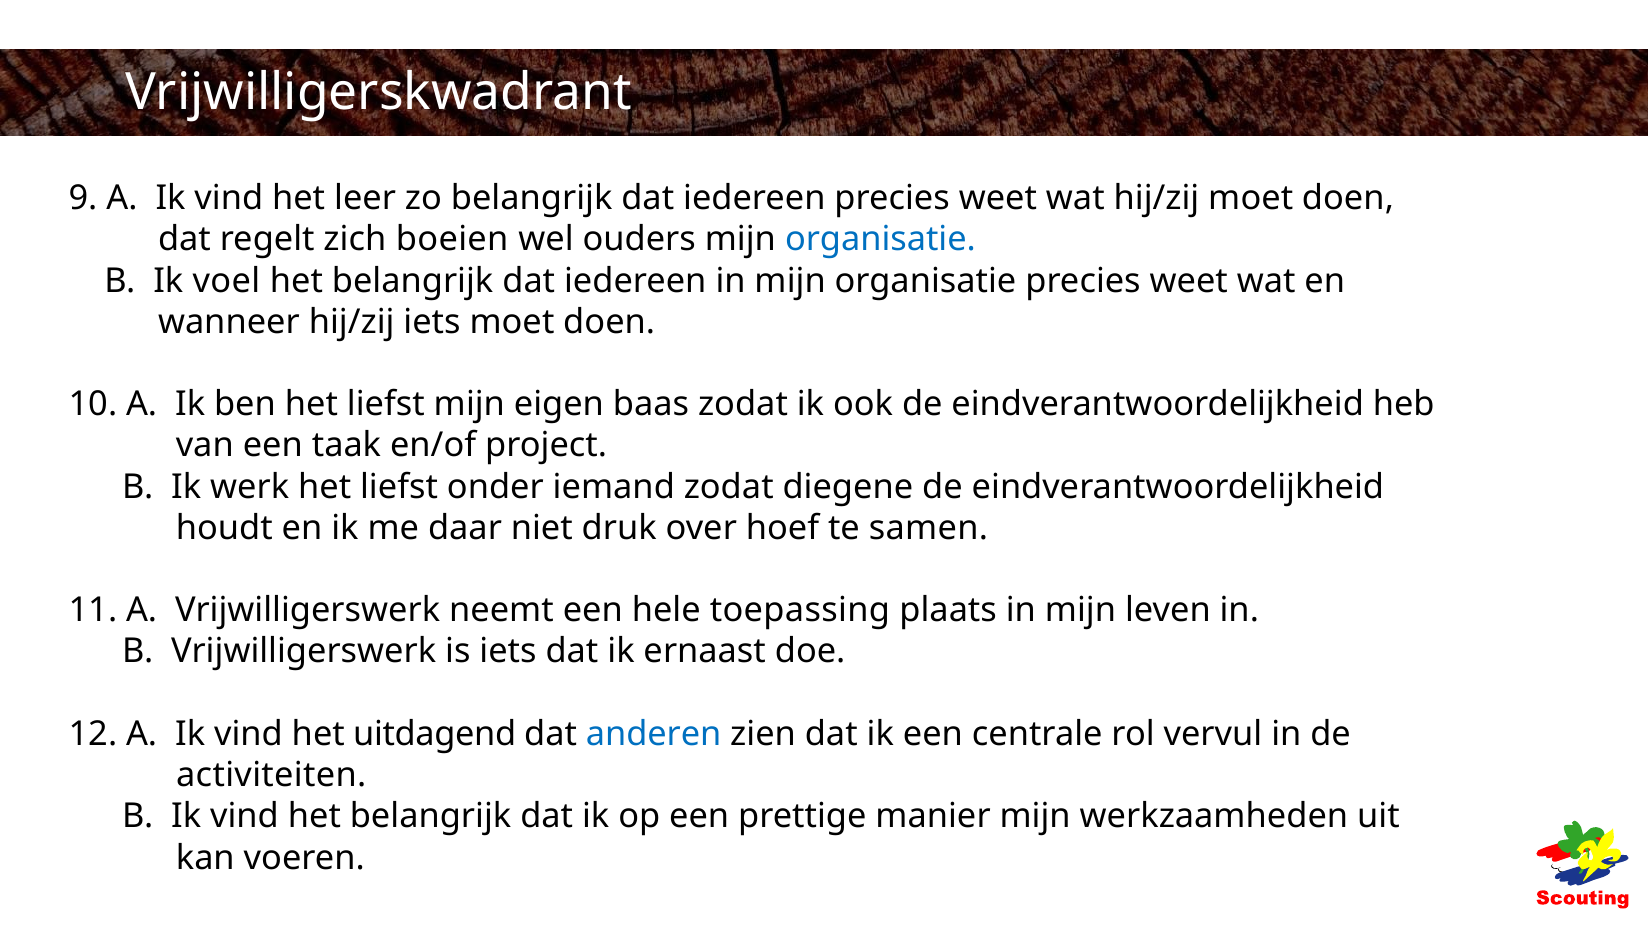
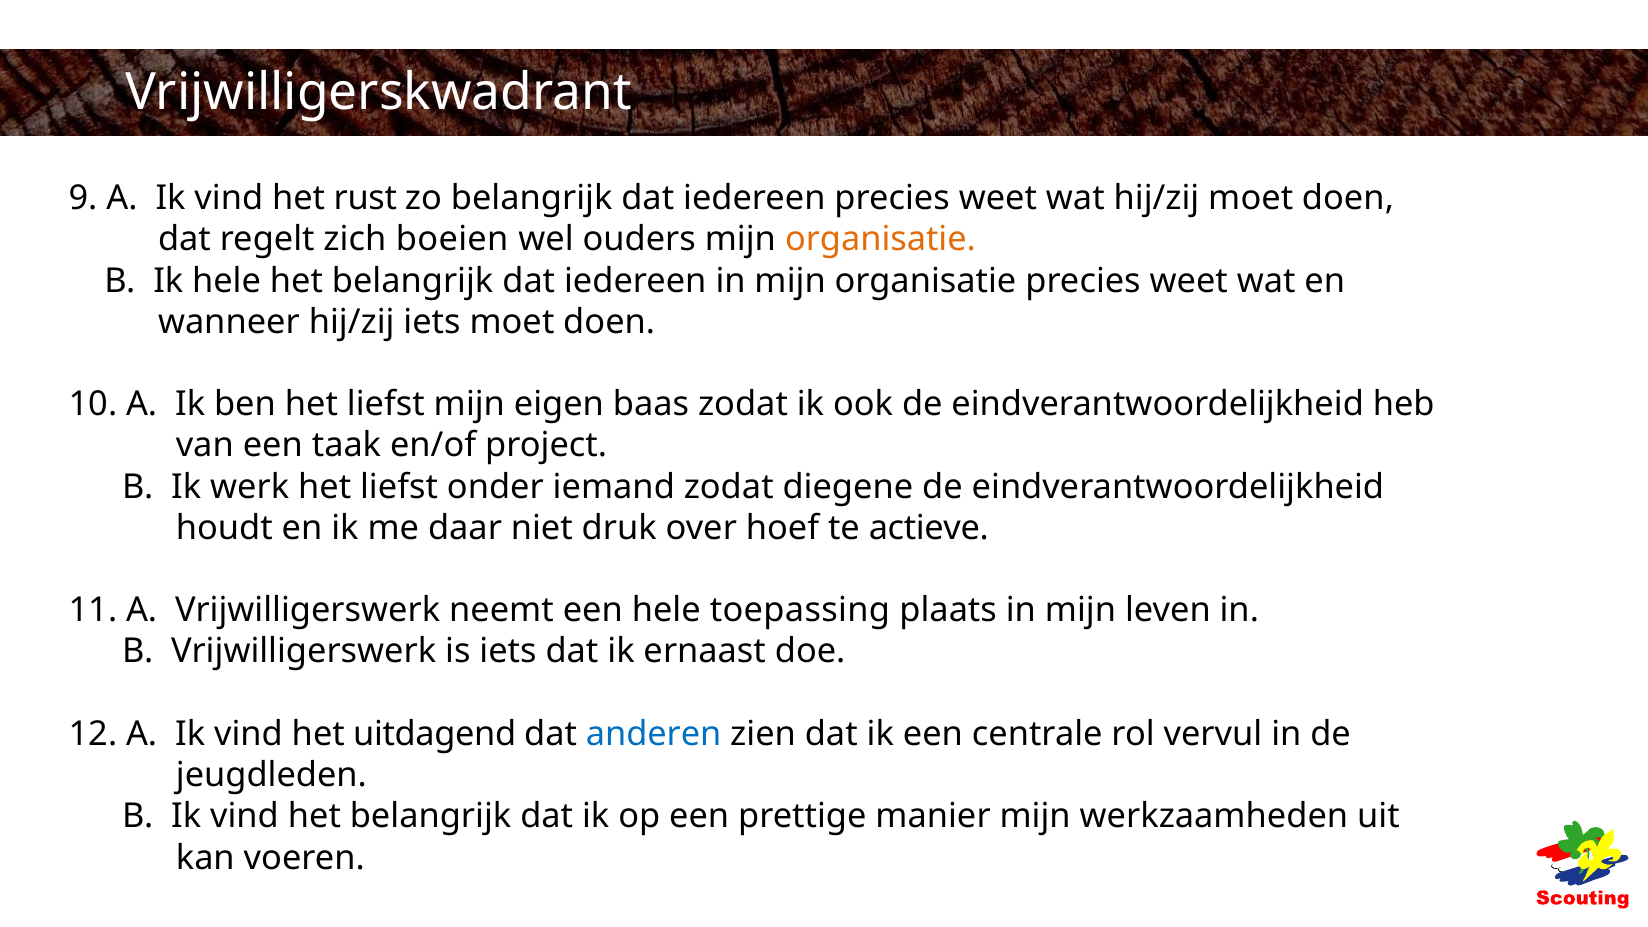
leer: leer -> rust (365, 198)
organisatie colour: blue -> orange (880, 239)
Ik voel: voel -> hele (227, 281)
samen: samen -> actieve (929, 528)
activiteiten: activiteiten -> jeugdleden (271, 775)
